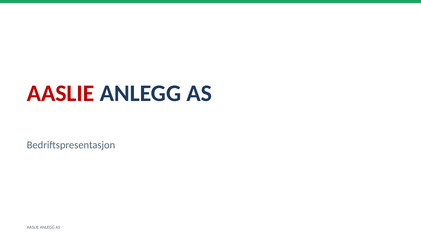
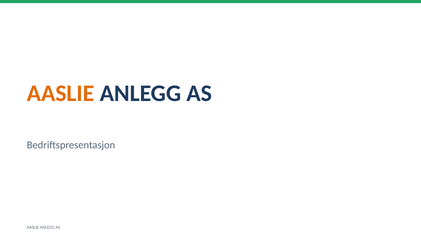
AASLIE colour: red -> orange (61, 93)
